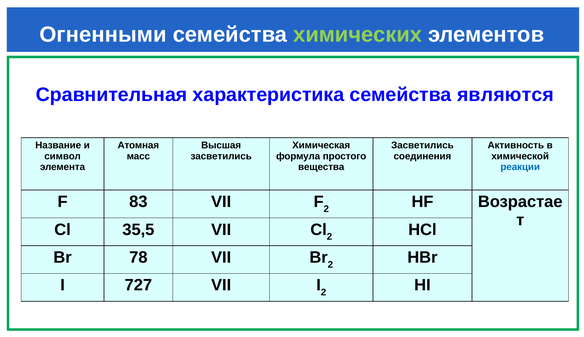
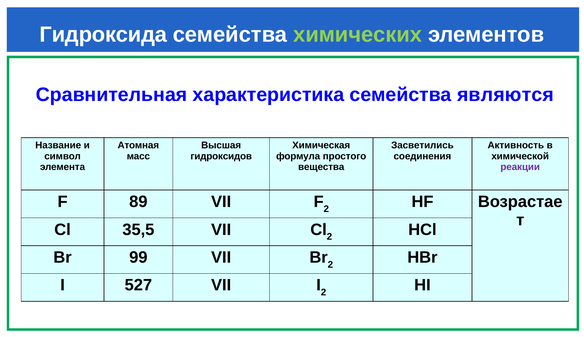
Огненными: Огненными -> Гидроксида (103, 34)
засветились: засветились -> гидроксидов (221, 156)
реакции colour: blue -> purple (520, 167)
83: 83 -> 89 (138, 202)
78: 78 -> 99 (138, 257)
727: 727 -> 527 (138, 285)
